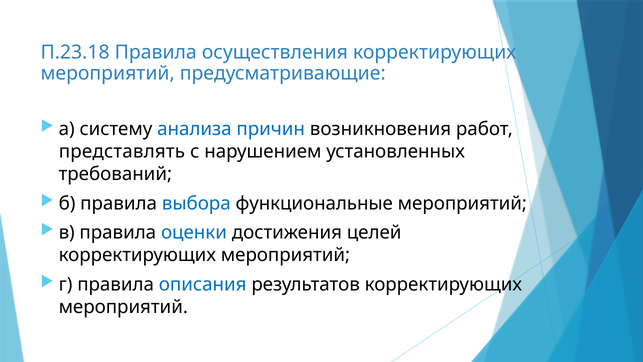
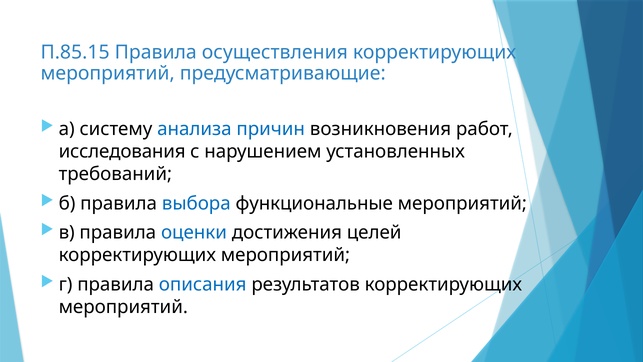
П.23.18: П.23.18 -> П.85.15 (75, 52)
представлять: представлять -> исследования (122, 151)
